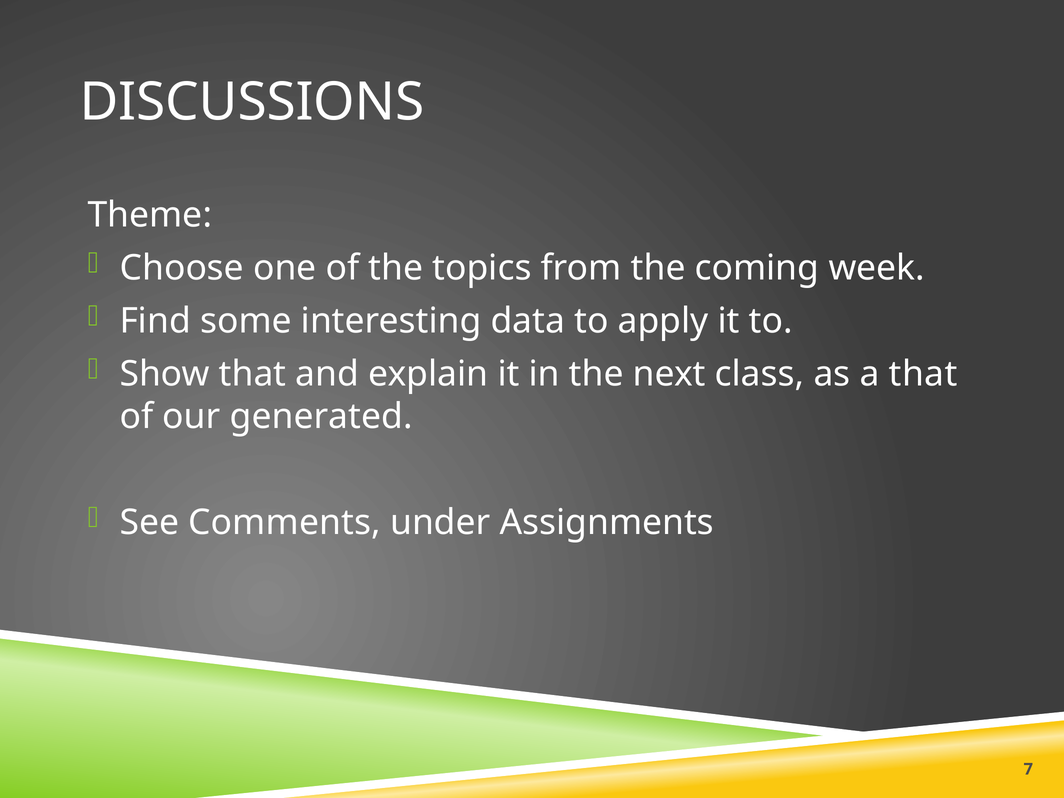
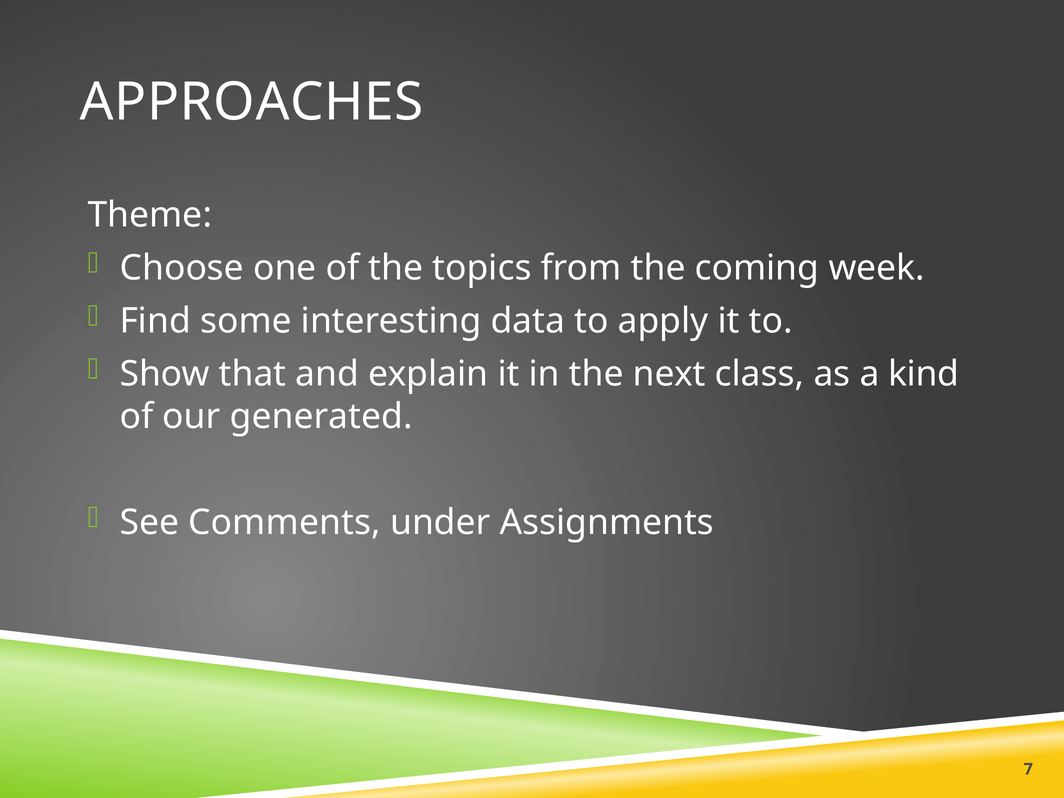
DISCUSSIONS: DISCUSSIONS -> APPROACHES (252, 102)
a that: that -> kind (924, 374)
